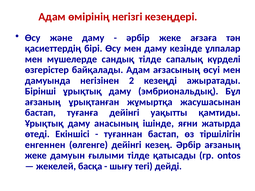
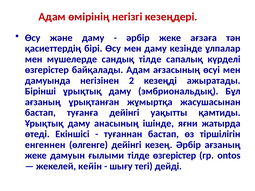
тілде қатысады: қатысады -> өзгерістер (174, 156)
басқа: басқа -> кейін (90, 166)
